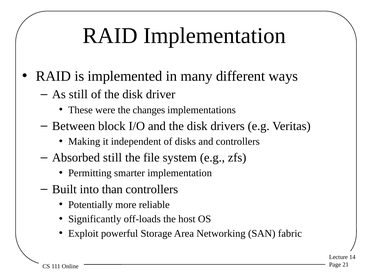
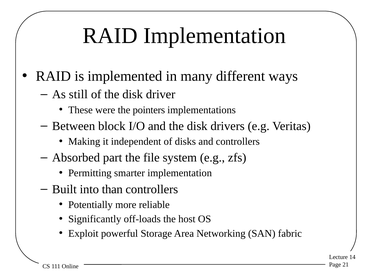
changes: changes -> pointers (149, 110)
Absorbed still: still -> part (113, 157)
